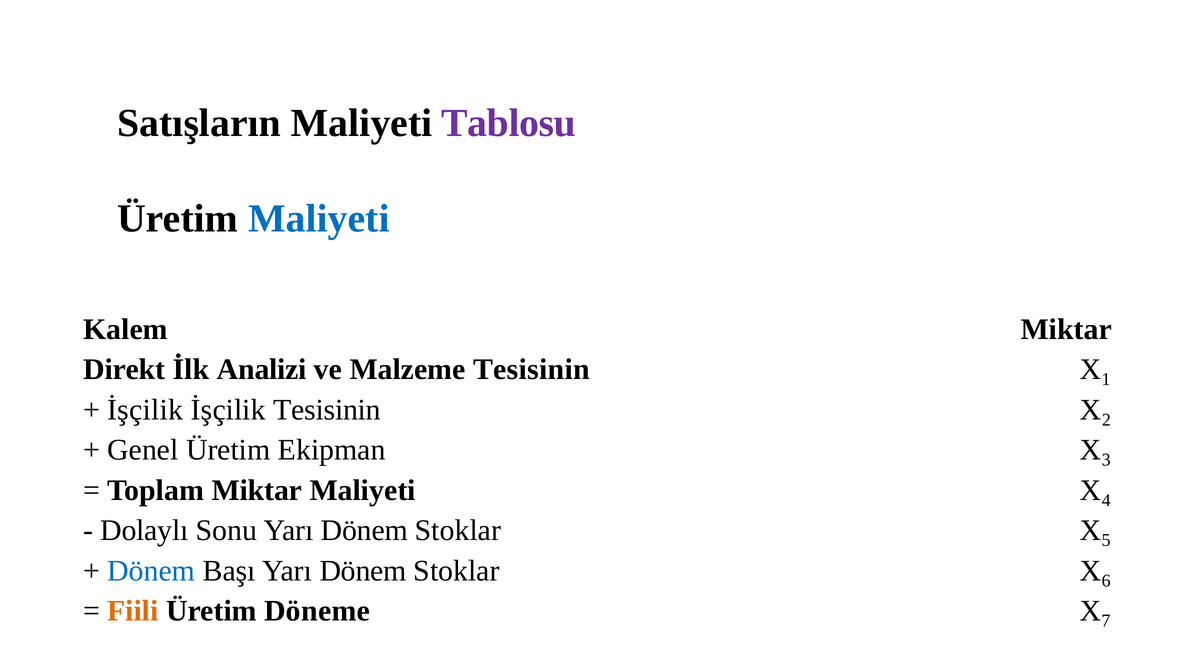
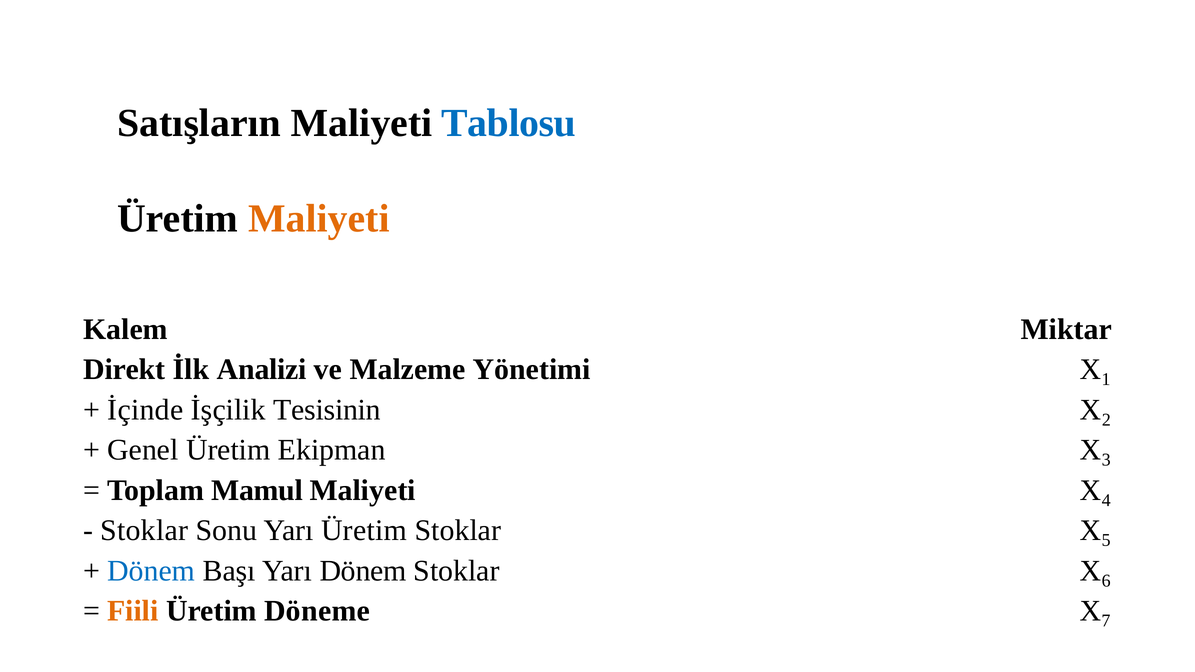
Tablosu colour: purple -> blue (509, 123)
Maliyeti colour: blue -> orange (319, 219)
Malzeme Tesisinin: Tesisinin -> Yönetimi (532, 370)
İşçilik: İşçilik -> İçinde (145, 410)
Toplam Miktar: Miktar -> Mamul (257, 490)
Dolaylı: Dolaylı -> Stoklar (144, 531)
Sonu Yarı Dönem: Dönem -> Üretim (364, 531)
